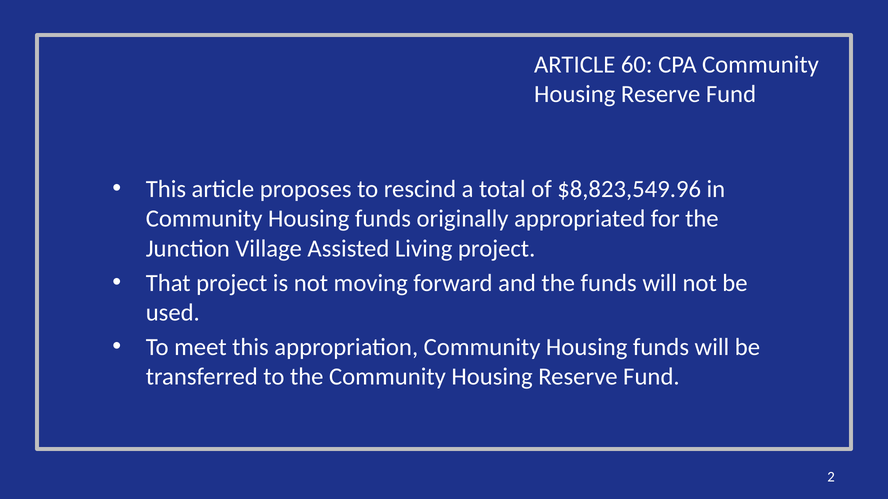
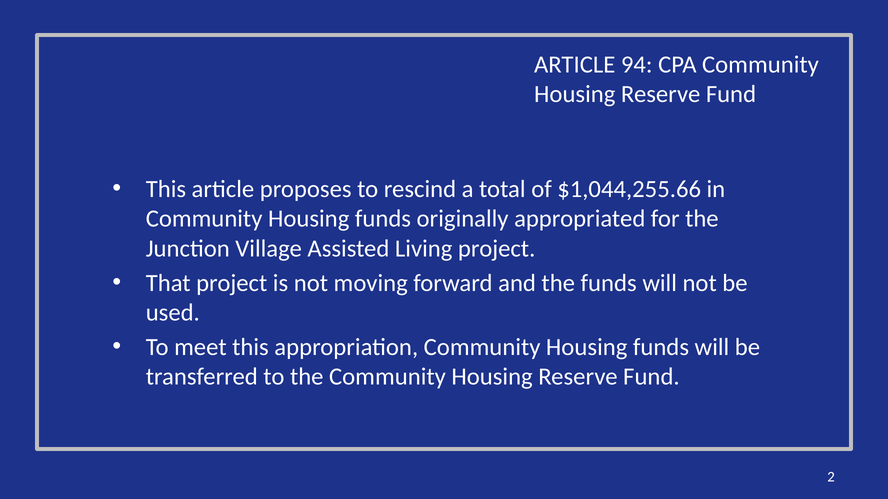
60: 60 -> 94 (637, 65)
$8,823,549.96: $8,823,549.96 -> $1,044,255.66 (629, 189)
